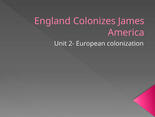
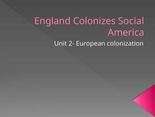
James: James -> Social (131, 21)
